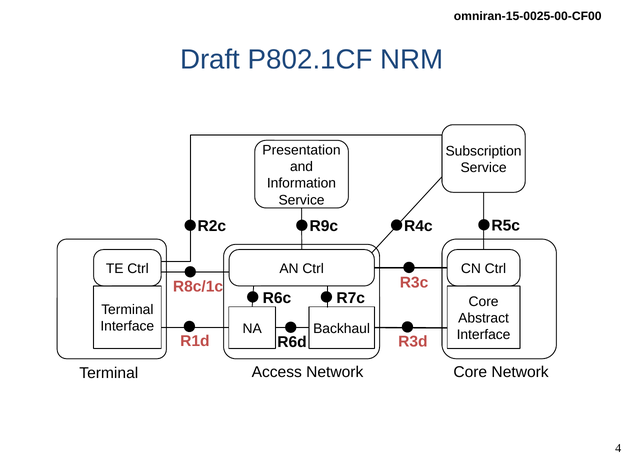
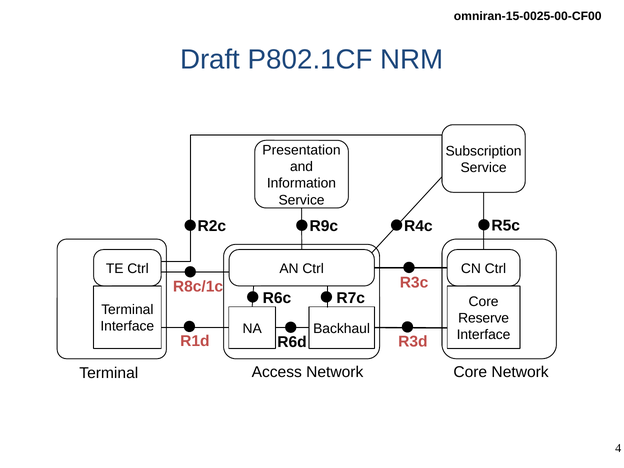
Abstract: Abstract -> Reserve (484, 318)
